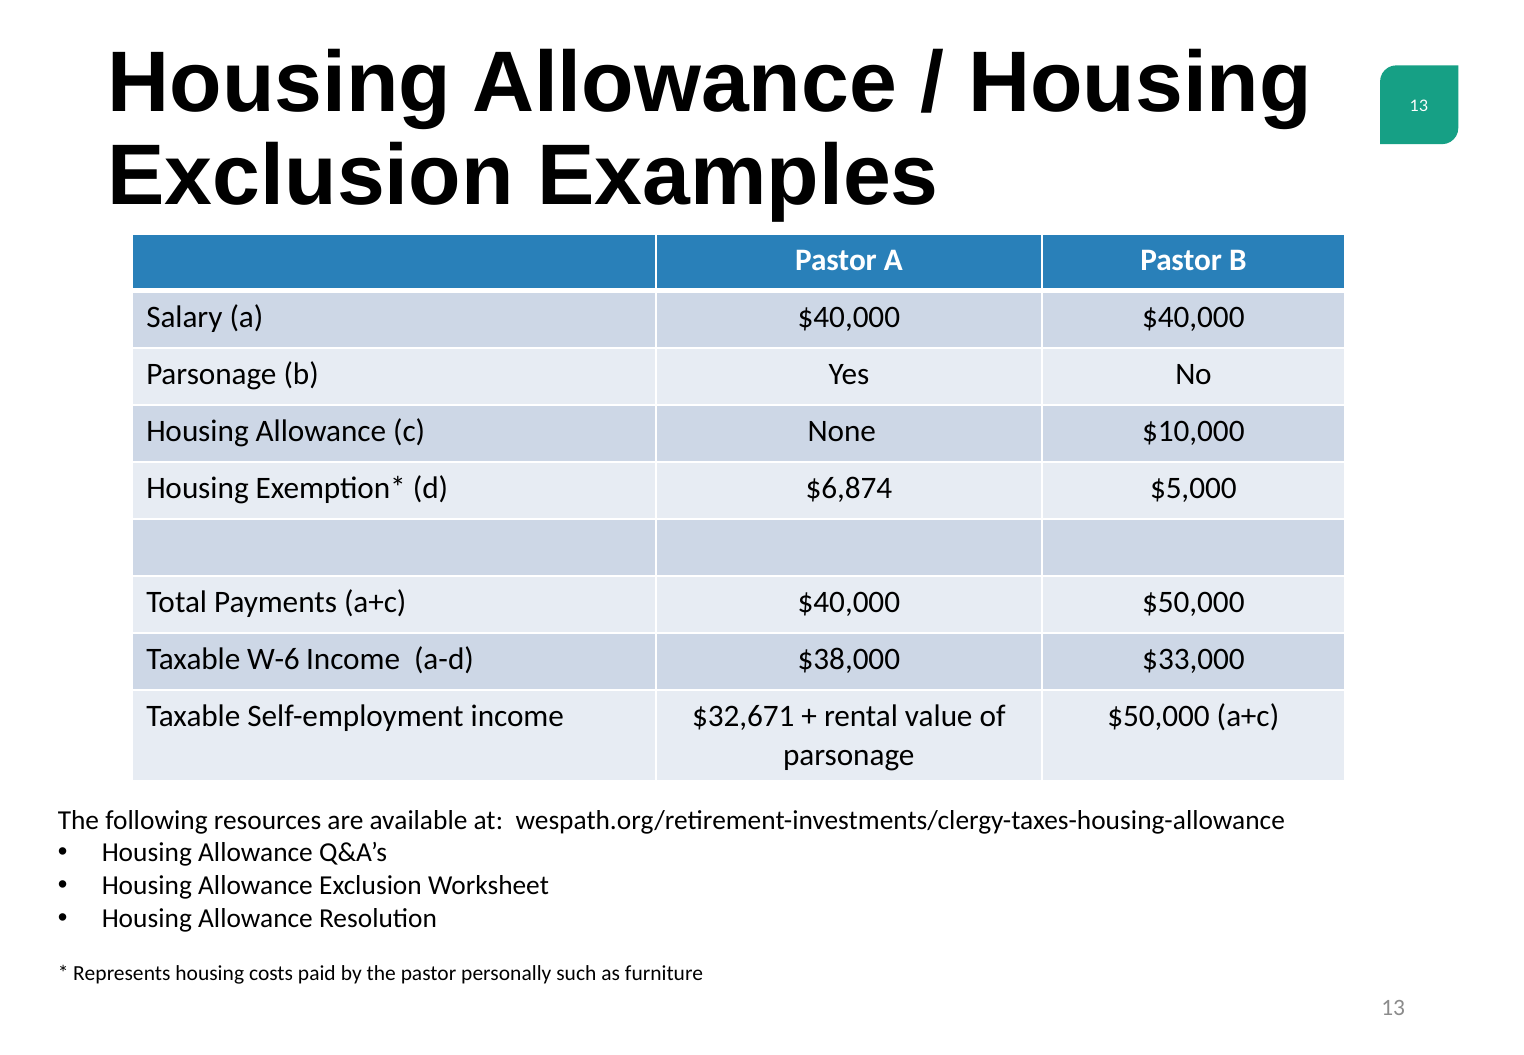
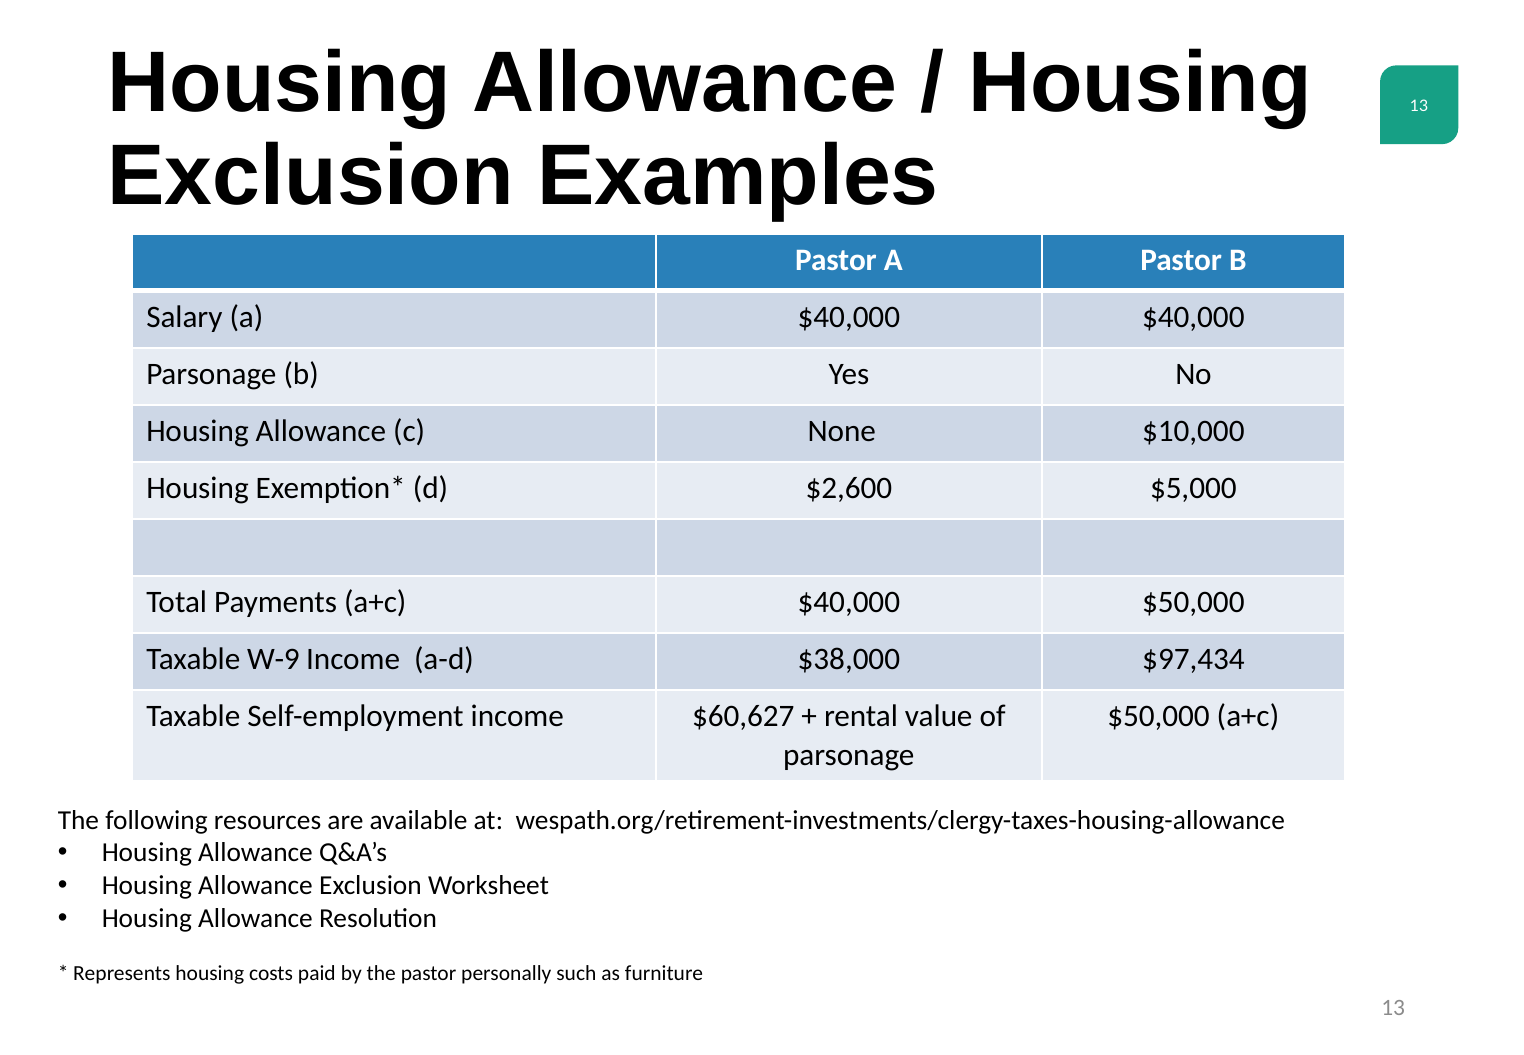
$6,874: $6,874 -> $2,600 (849, 488)
W-6: W-6 -> W-9 (273, 660)
$33,000: $33,000 -> $97,434 (1193, 660)
$32,671: $32,671 -> $60,627 (743, 717)
